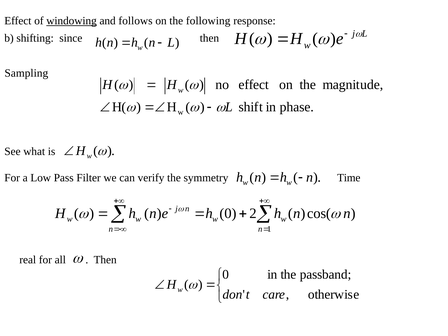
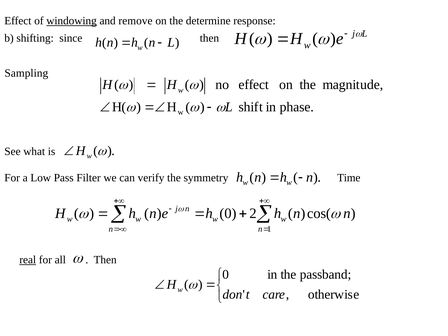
follows: follows -> remove (136, 21)
following: following -> determine (208, 21)
real underline: none -> present (28, 260)
